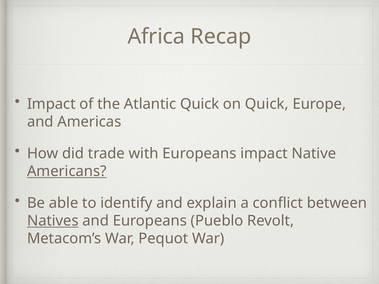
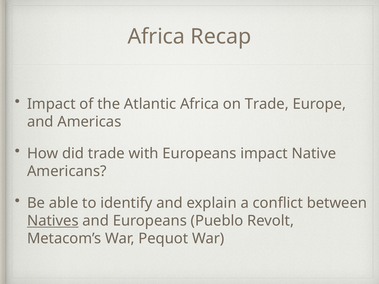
Atlantic Quick: Quick -> Africa (200, 104)
on Quick: Quick -> Trade (267, 104)
Americans underline: present -> none (67, 171)
